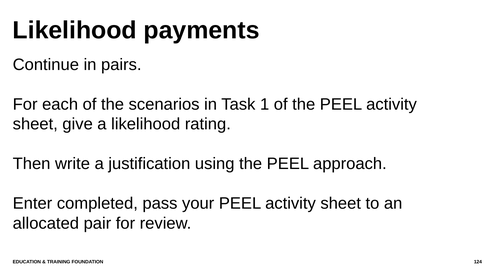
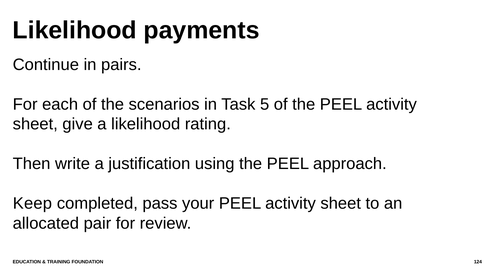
1: 1 -> 5 (265, 104)
Enter: Enter -> Keep (32, 204)
